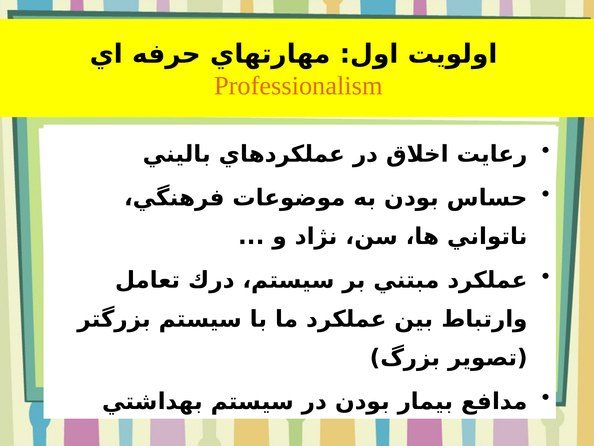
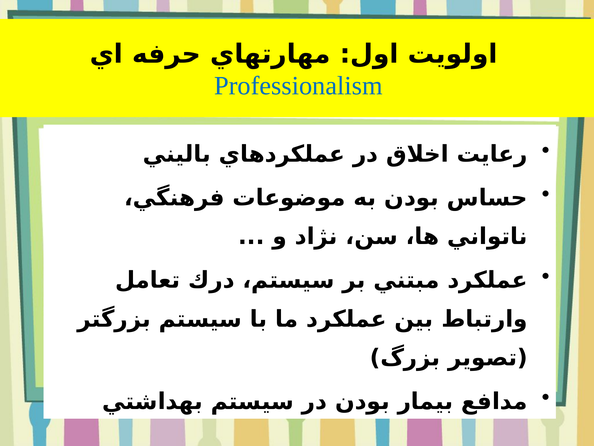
Professionalism colour: orange -> blue (298, 86)
